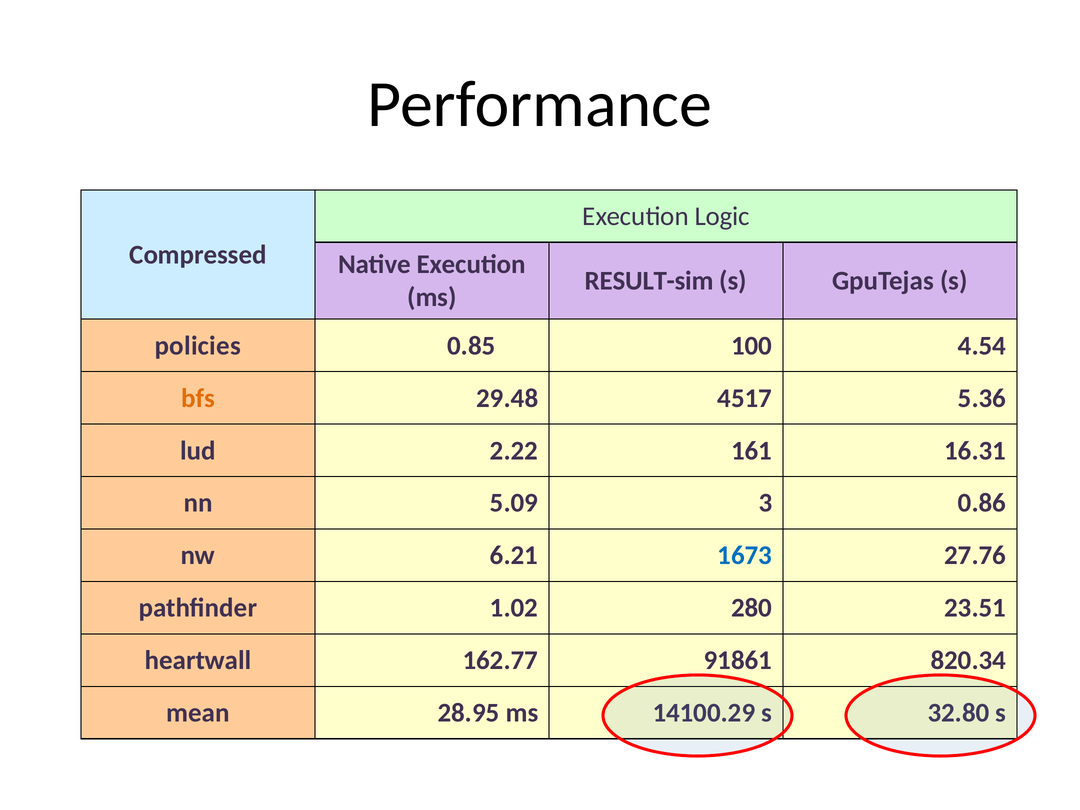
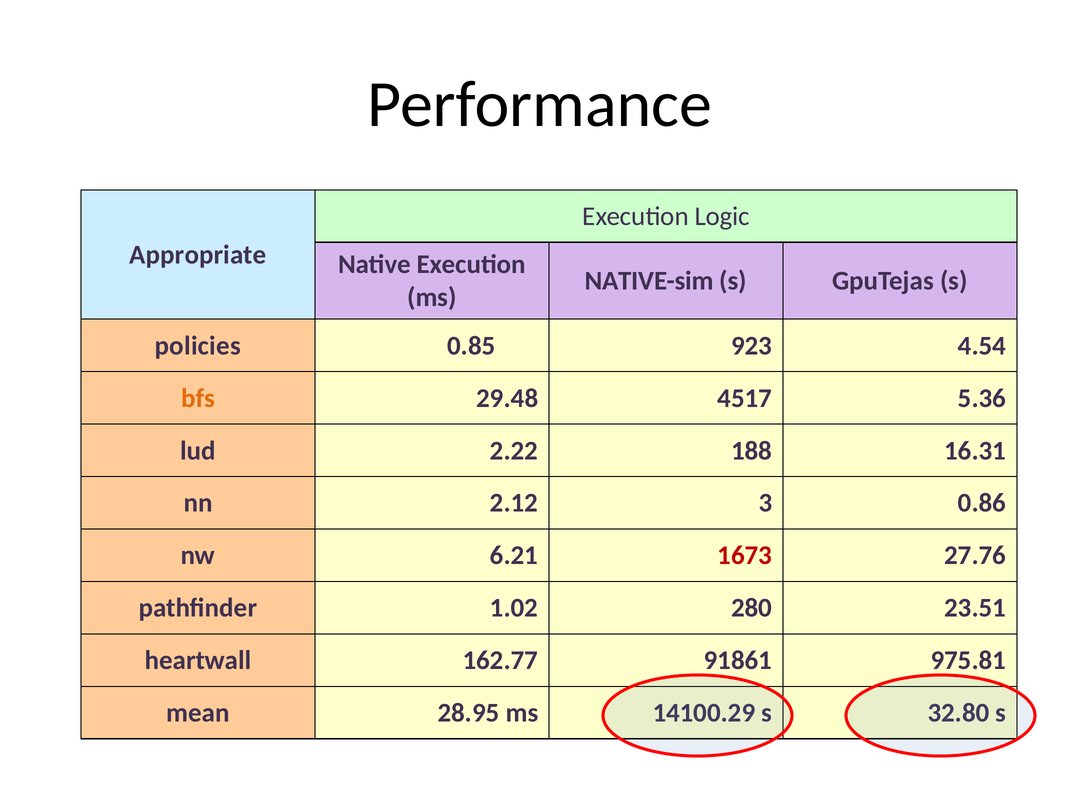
Compressed: Compressed -> Appropriate (198, 255)
RESULT-sim: RESULT-sim -> NATIVE-sim (649, 281)
100: 100 -> 923 (752, 346)
161: 161 -> 188 (752, 451)
5.09: 5.09 -> 2.12 (514, 503)
1673 colour: blue -> red (745, 556)
820.34: 820.34 -> 975.81 (968, 660)
